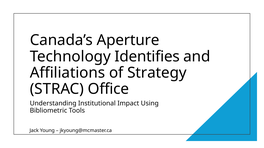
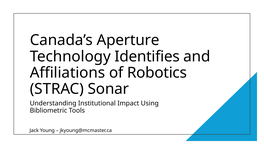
Strategy: Strategy -> Robotics (157, 73)
Office: Office -> Sonar (108, 89)
